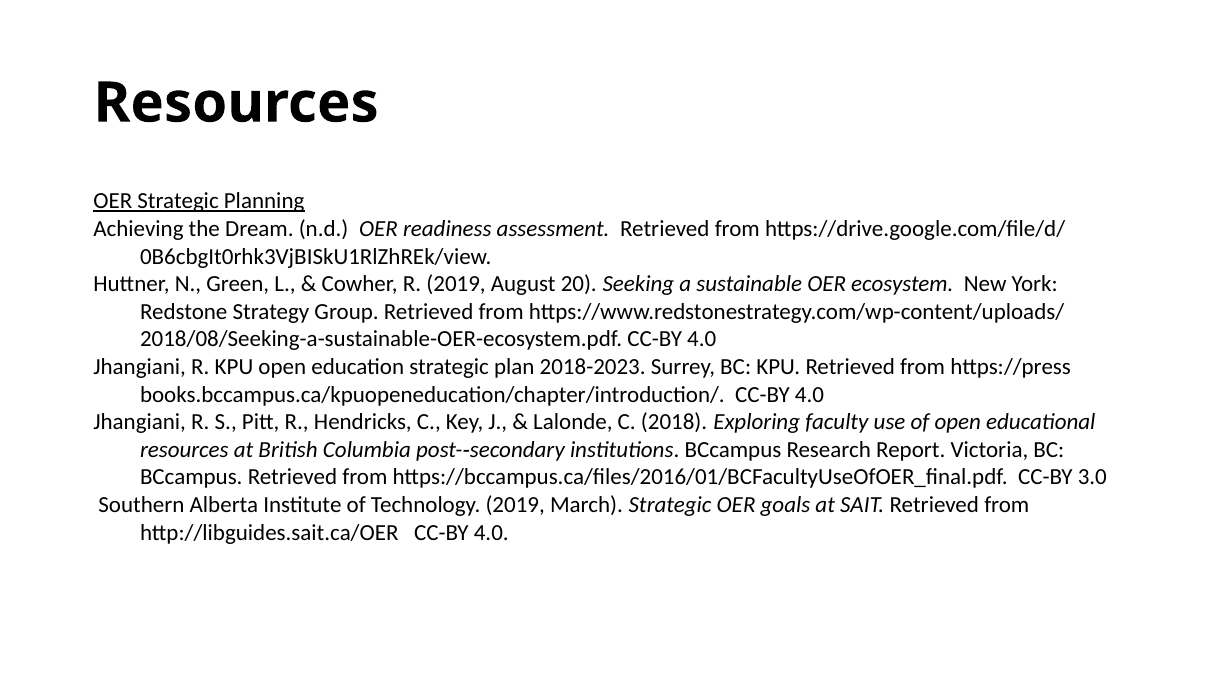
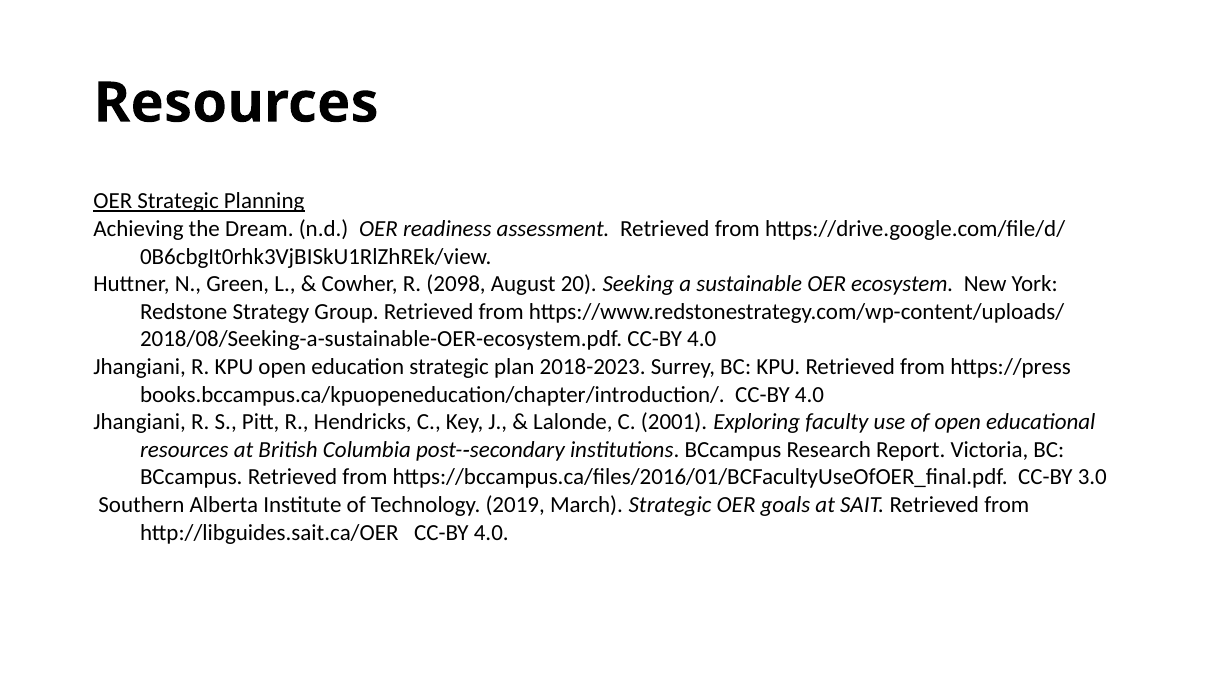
R 2019: 2019 -> 2098 (456, 284)
2018: 2018 -> 2001 (674, 422)
